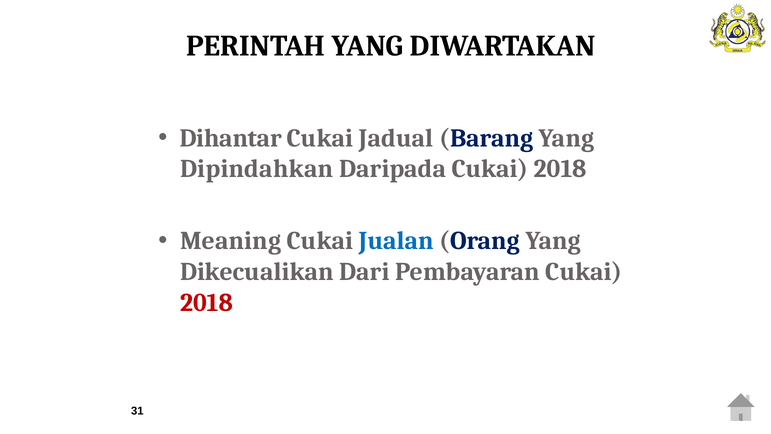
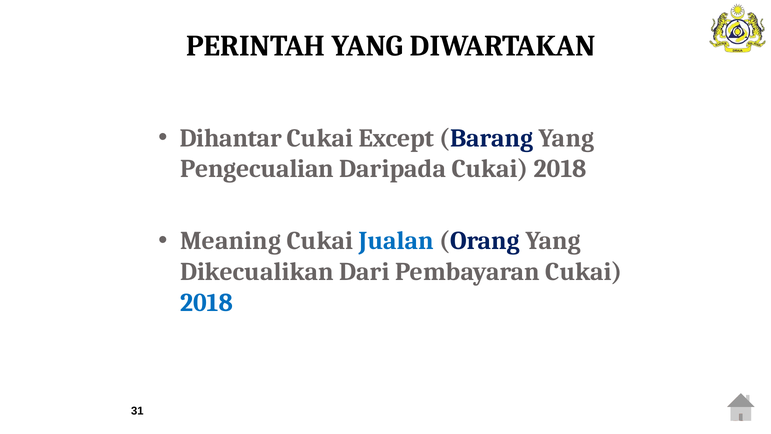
Jadual: Jadual -> Except (396, 138)
Dipindahkan: Dipindahkan -> Pengecualian (257, 169)
2018 colour: red -> blue (206, 302)
